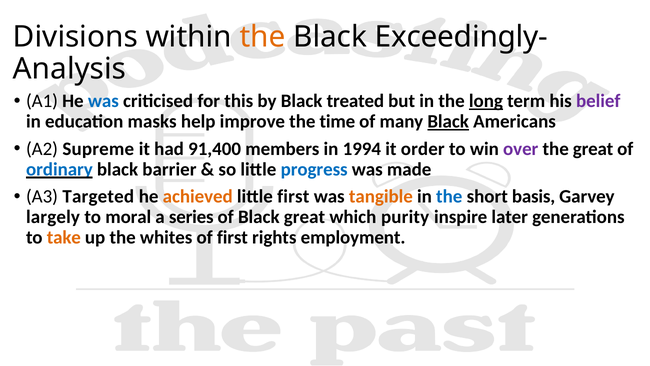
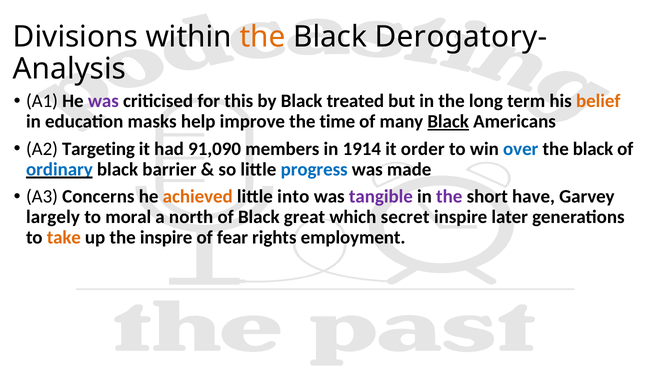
Exceedingly-: Exceedingly- -> Derogatory- (461, 37)
was colour: blue -> purple (103, 101)
long underline: present -> none (486, 101)
belief colour: purple -> orange (598, 101)
Supreme: Supreme -> Targeting (98, 149)
91,400: 91,400 -> 91,090 (215, 149)
1994: 1994 -> 1914 (362, 149)
over colour: purple -> blue (521, 149)
great: great -> black (593, 149)
Targeted: Targeted -> Concerns (98, 196)
little first: first -> into (293, 196)
tangible colour: orange -> purple (381, 196)
the colour: blue -> purple (449, 196)
basis: basis -> have (533, 196)
series: series -> north (191, 217)
purity: purity -> secret (405, 217)
the whites: whites -> inspire (166, 237)
of first: first -> fear (232, 237)
